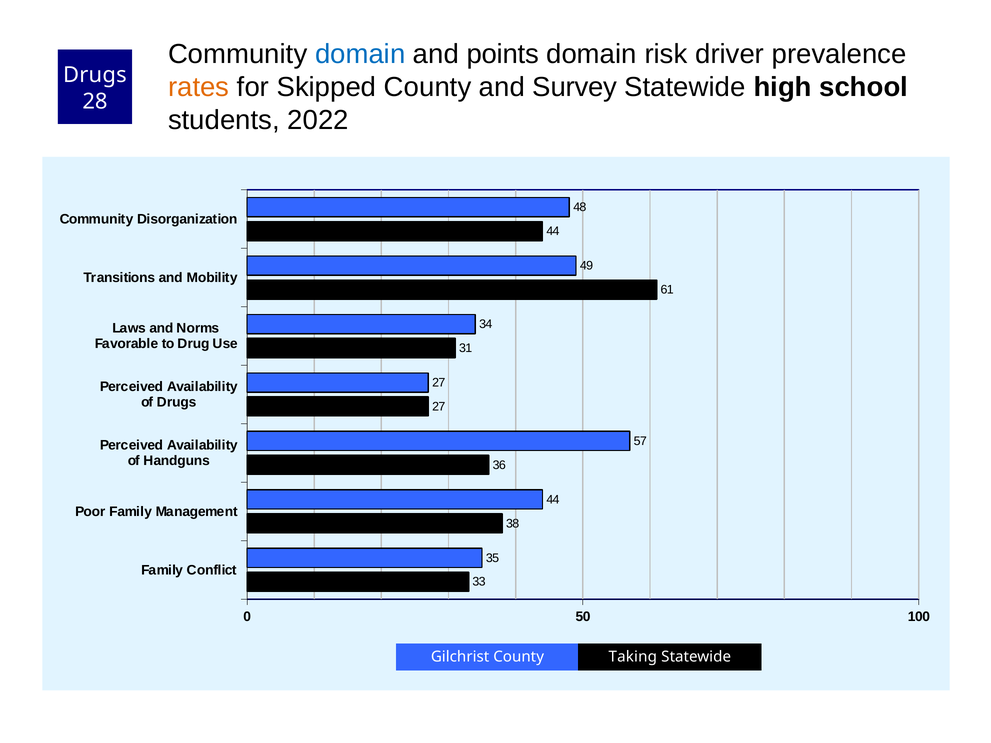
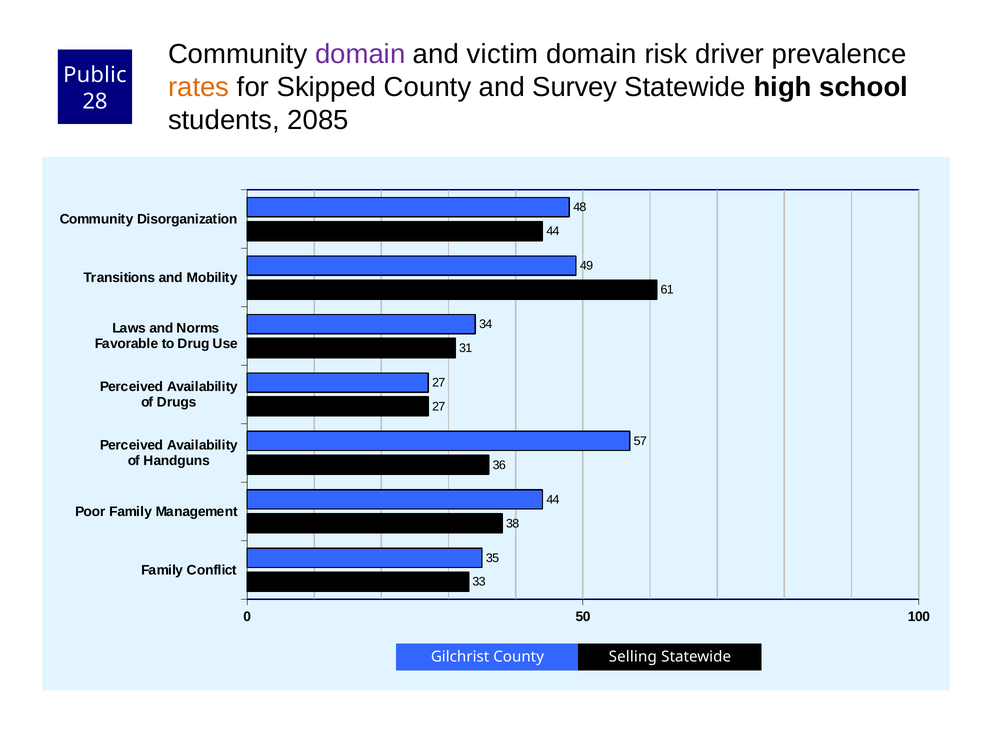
domain colour: blue -> purple (360, 54)
points: points -> victim (503, 54)
Drugs: Drugs -> Public (95, 75)
2022: 2022 -> 2085 (318, 120)
Taking: Taking -> Selling (633, 657)
